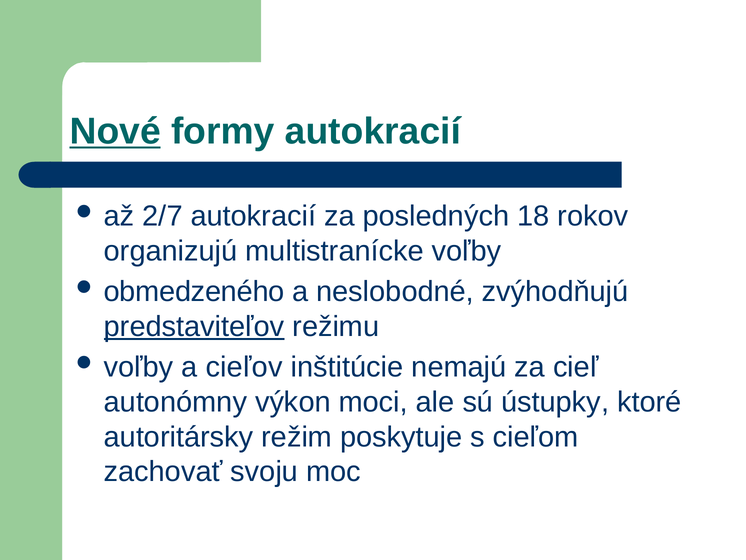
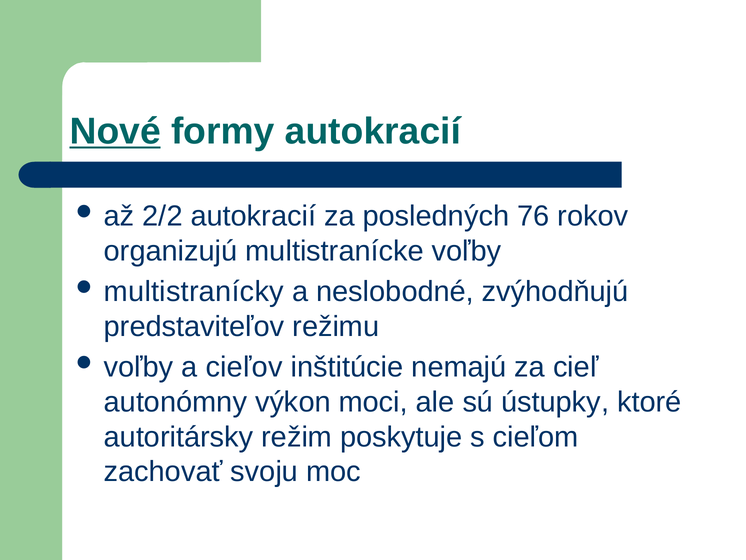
2/7: 2/7 -> 2/2 (162, 216)
18: 18 -> 76 (533, 216)
obmedzeného: obmedzeného -> multistranícky (194, 291)
predstaviteľov underline: present -> none (194, 326)
